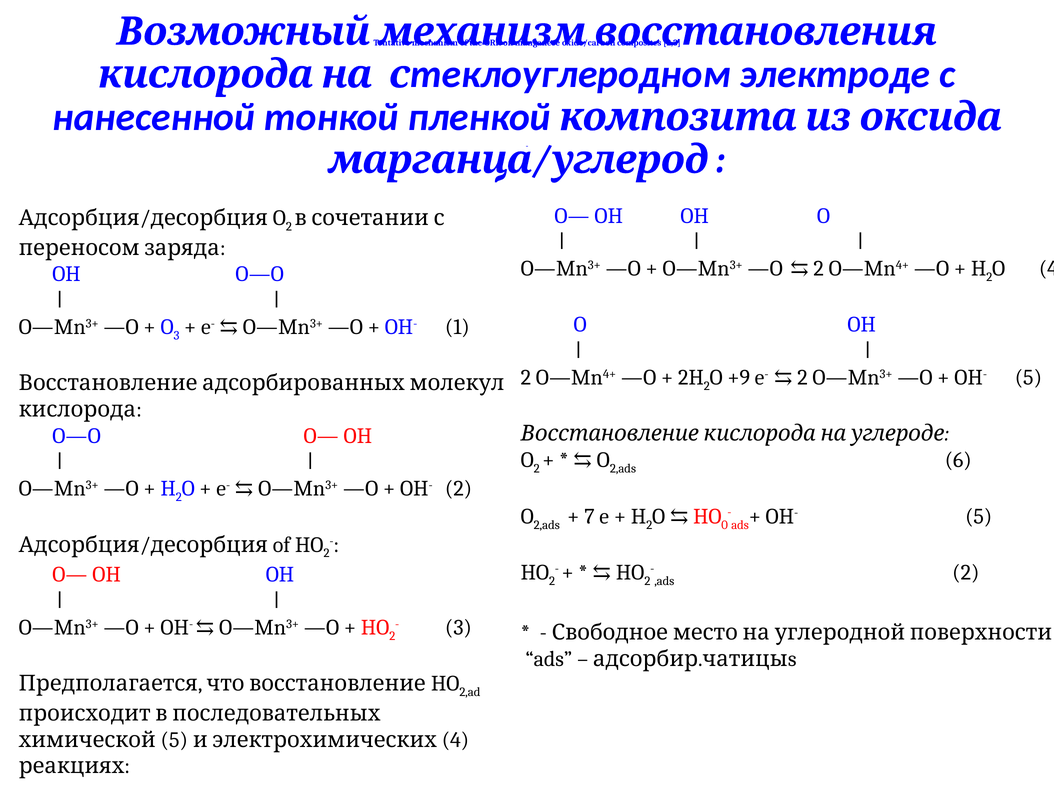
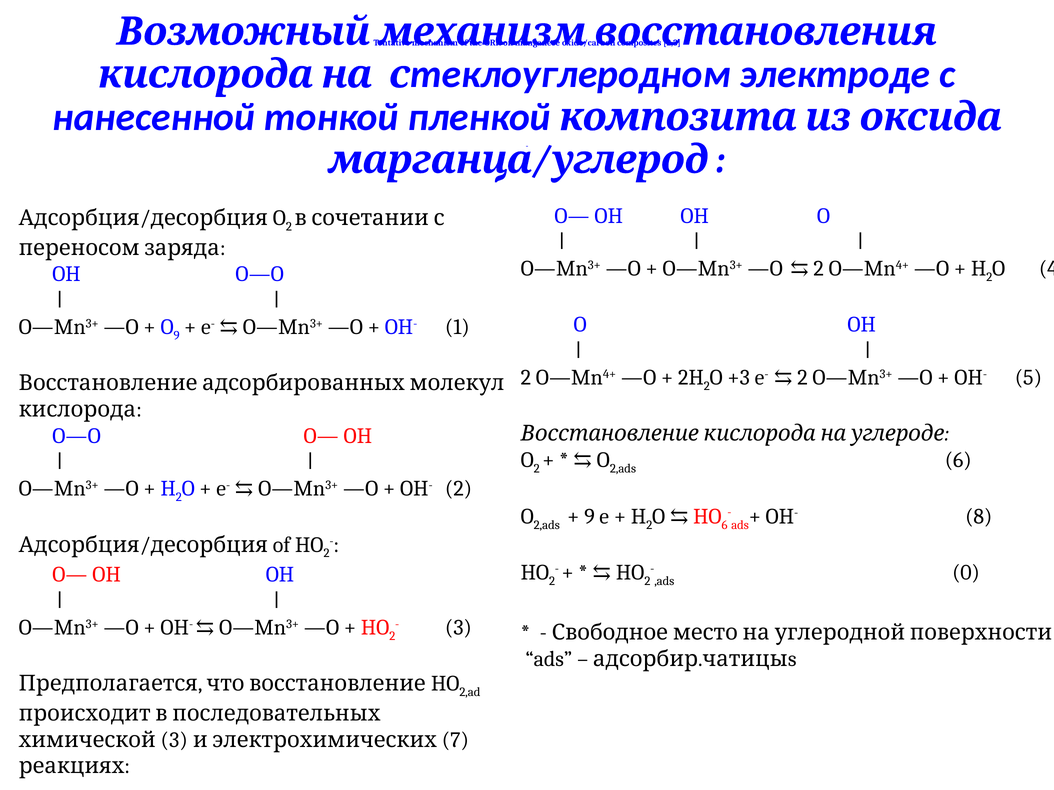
O 3: 3 -> 9 (177, 336)
+9: +9 -> +3 (739, 378)
7: 7 -> 9 (590, 517)
0: 0 -> 6 (725, 525)
5: 5 -> 8 (979, 517)
2: 2 -> 0 (966, 573)
химической 5: 5 -> 3 (174, 740)
4: 4 -> 7 (455, 740)
